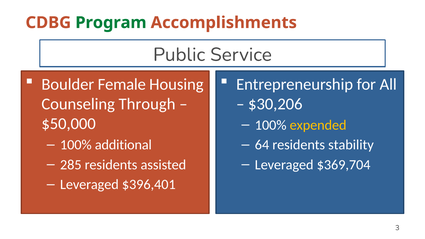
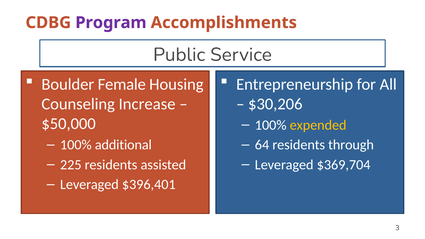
Program colour: green -> purple (111, 23)
Through: Through -> Increase (147, 104)
stability: stability -> through (351, 145)
285: 285 -> 225 (71, 165)
